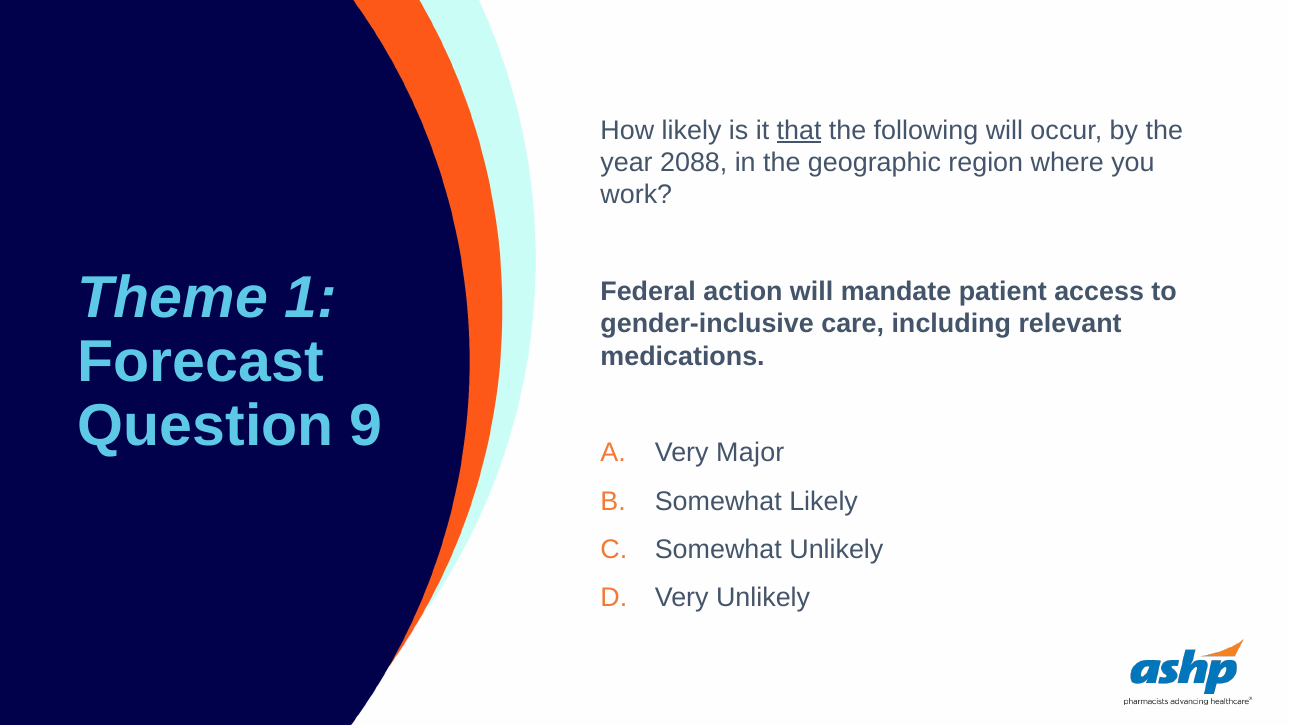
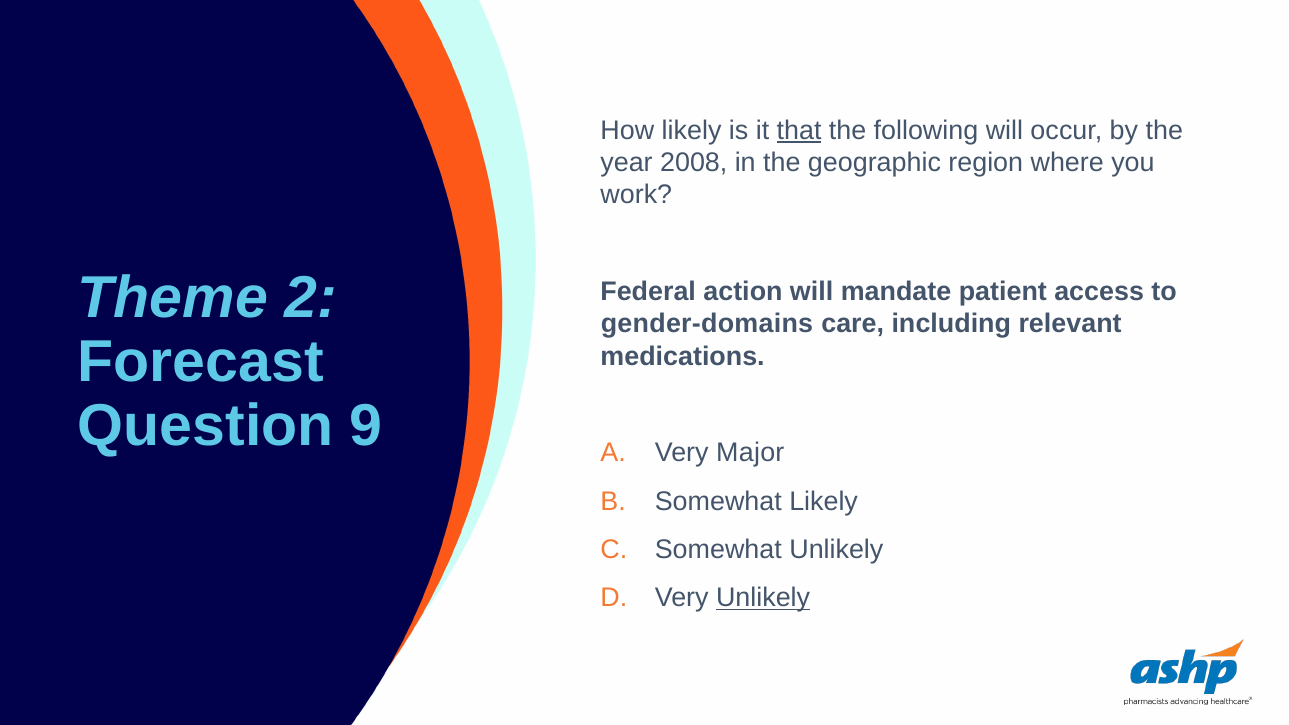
2088: 2088 -> 2008 (694, 163)
1: 1 -> 2 (311, 298)
gender-inclusive: gender-inclusive -> gender-domains (707, 324)
Unlikely underline: none -> present (763, 598)
